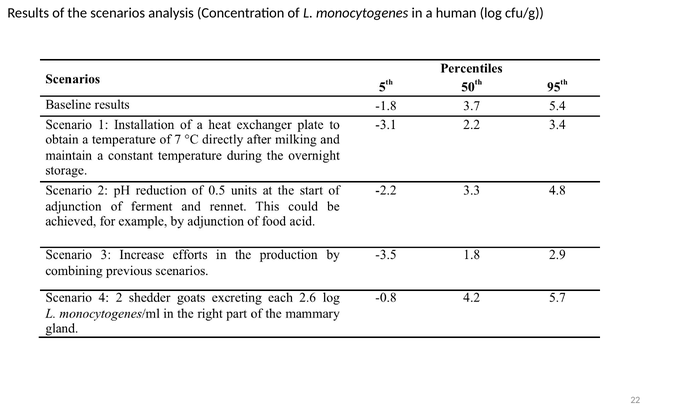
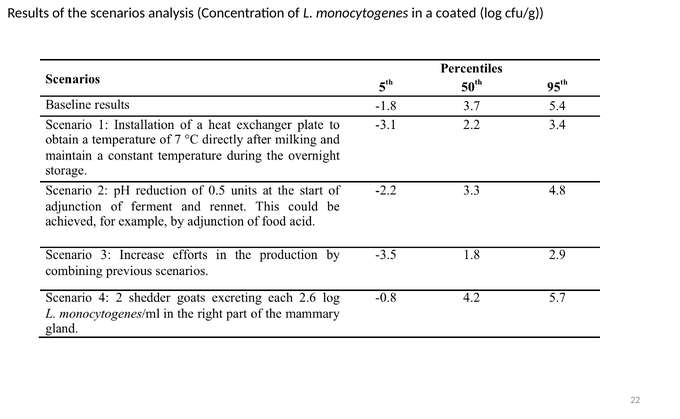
human: human -> coated (456, 13)
